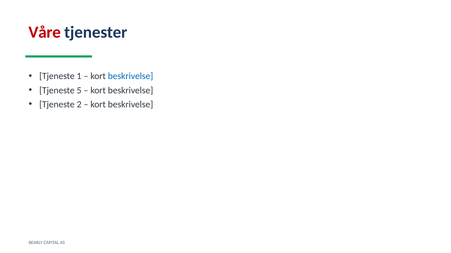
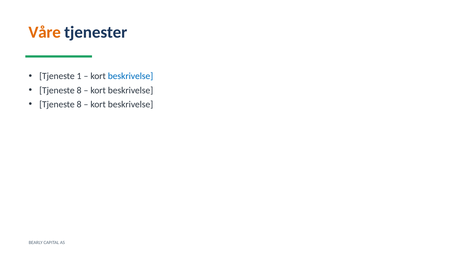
Våre colour: red -> orange (45, 32)
5: 5 -> 8 (79, 90)
2: 2 -> 8 (79, 105)
